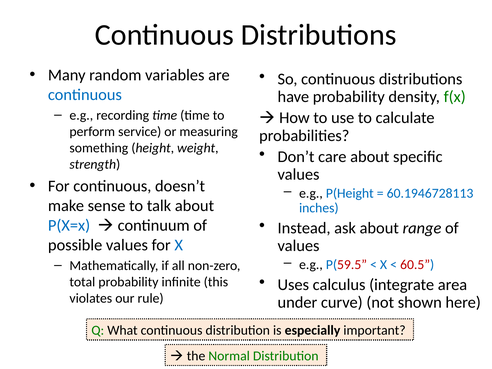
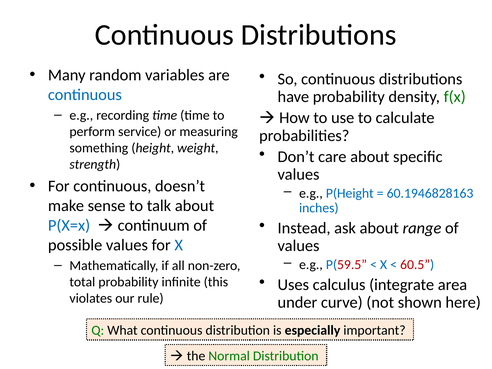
60.1946728113: 60.1946728113 -> 60.1946828163 (430, 193)
